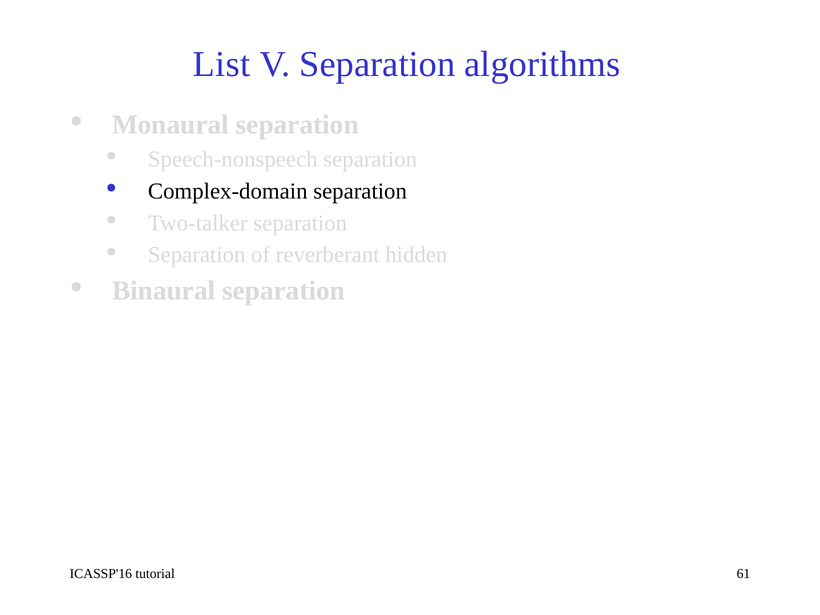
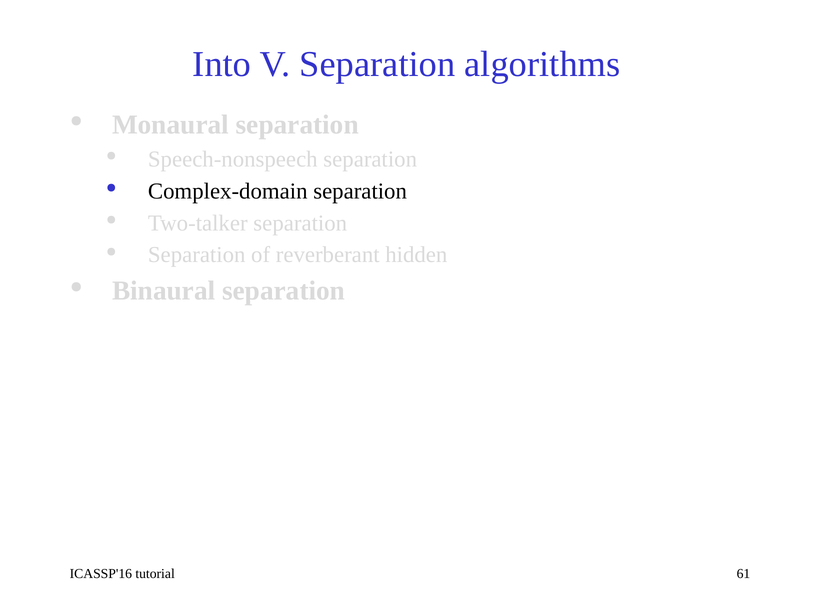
List: List -> Into (222, 64)
